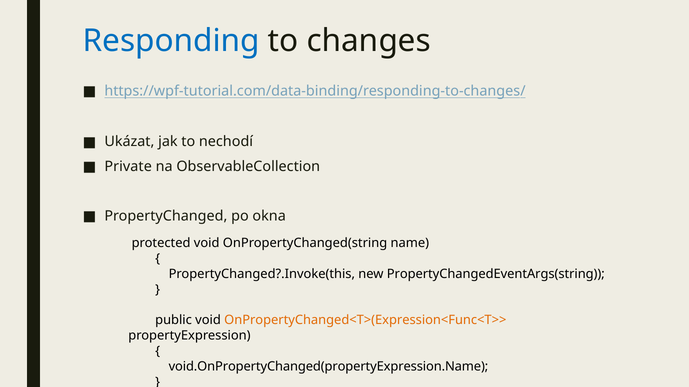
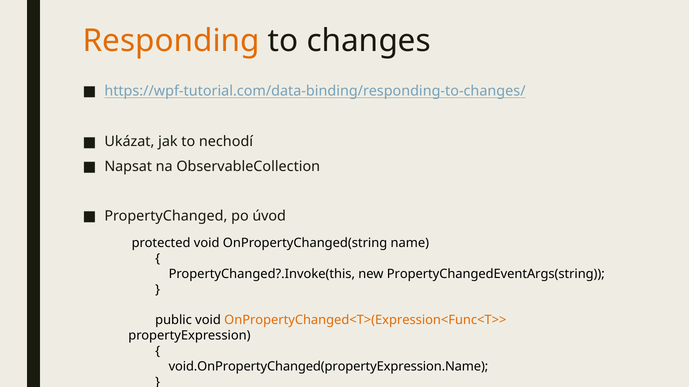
Responding colour: blue -> orange (171, 41)
Private: Private -> Napsat (128, 167)
okna: okna -> úvod (269, 216)
